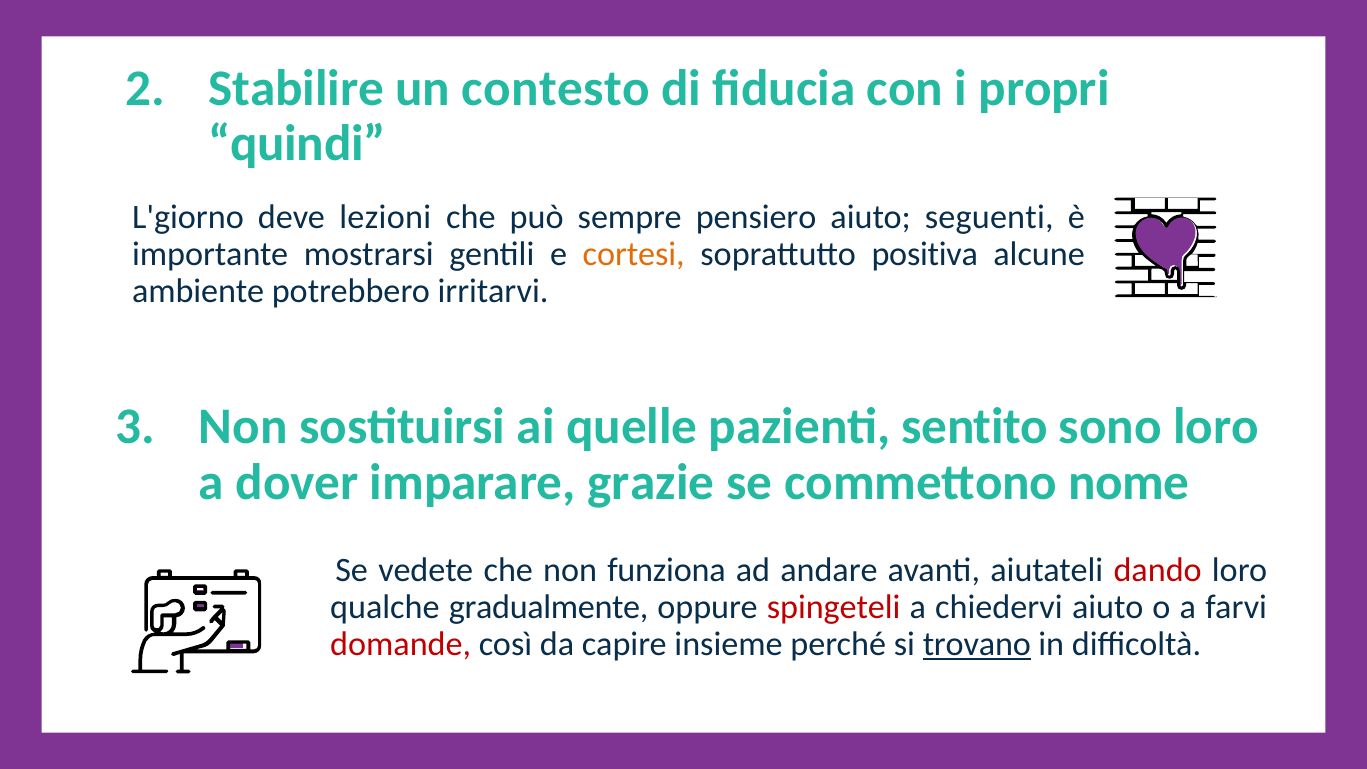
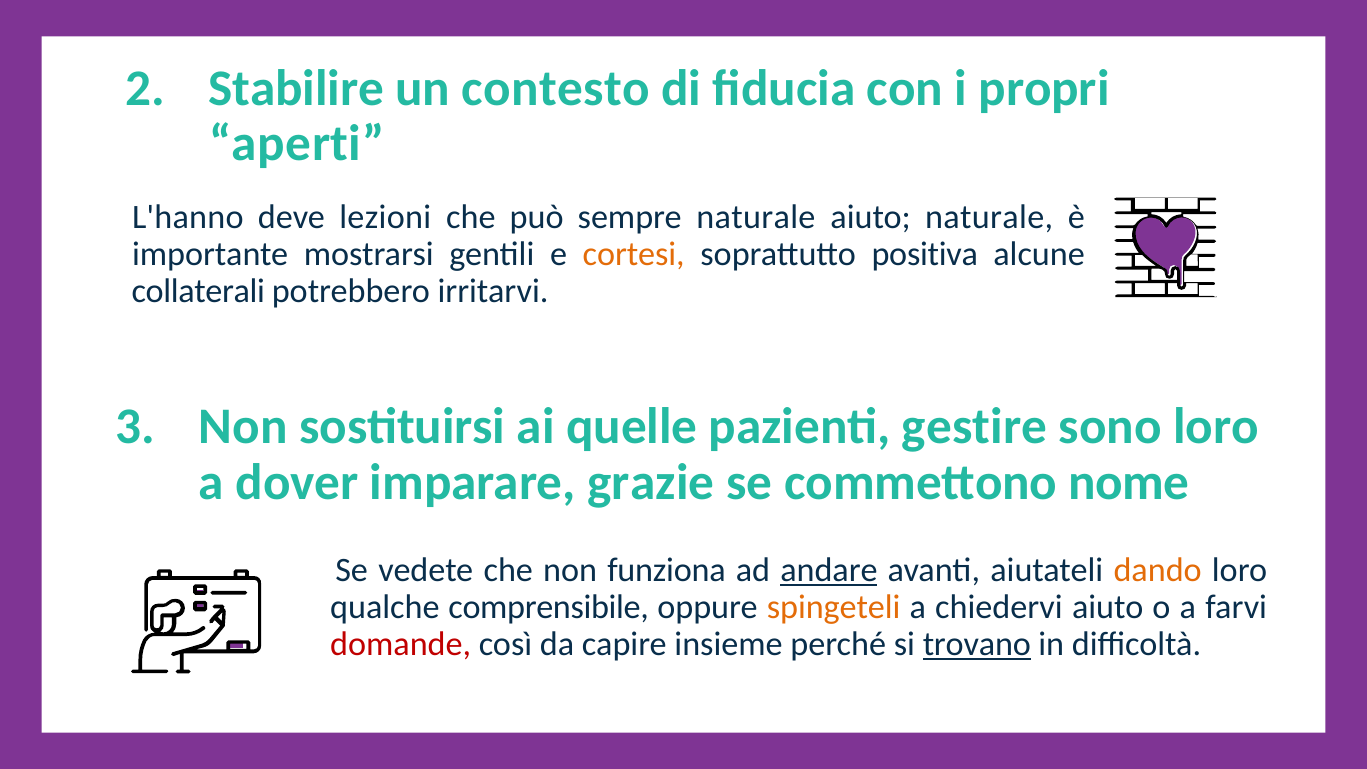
quindi: quindi -> aperti (297, 144)
L'giorno: L'giorno -> L'hanno (188, 217)
sempre pensiero: pensiero -> naturale (756, 217)
aiuto seguenti: seguenti -> naturale (989, 217)
ambiente: ambiente -> collaterali (198, 291)
sentito: sentito -> gestire (975, 427)
andare underline: none -> present (829, 570)
dando colour: red -> orange (1158, 570)
gradualmente: gradualmente -> comprensibile (549, 607)
spingeteli colour: red -> orange (834, 607)
